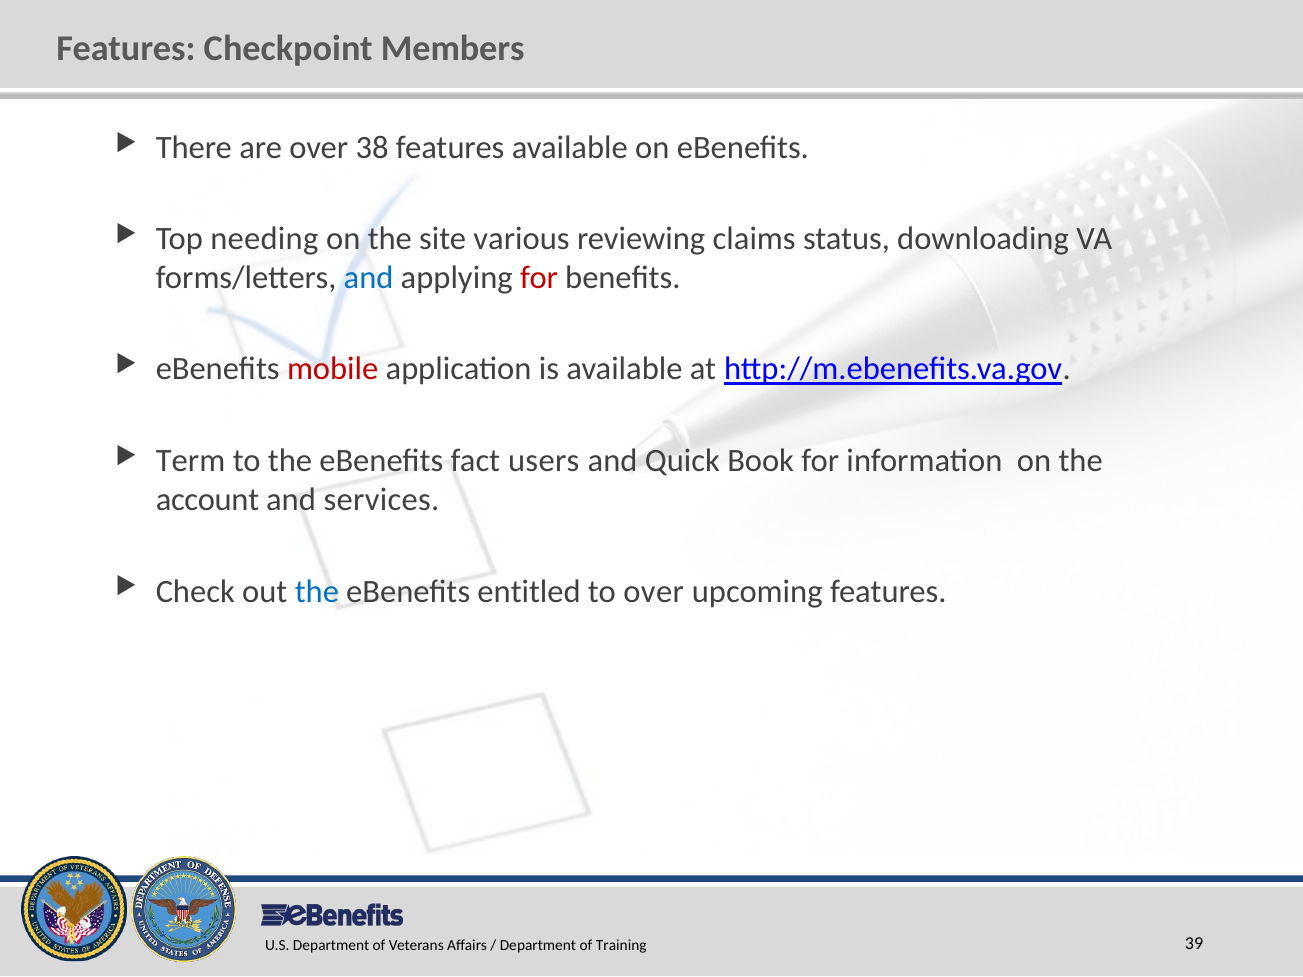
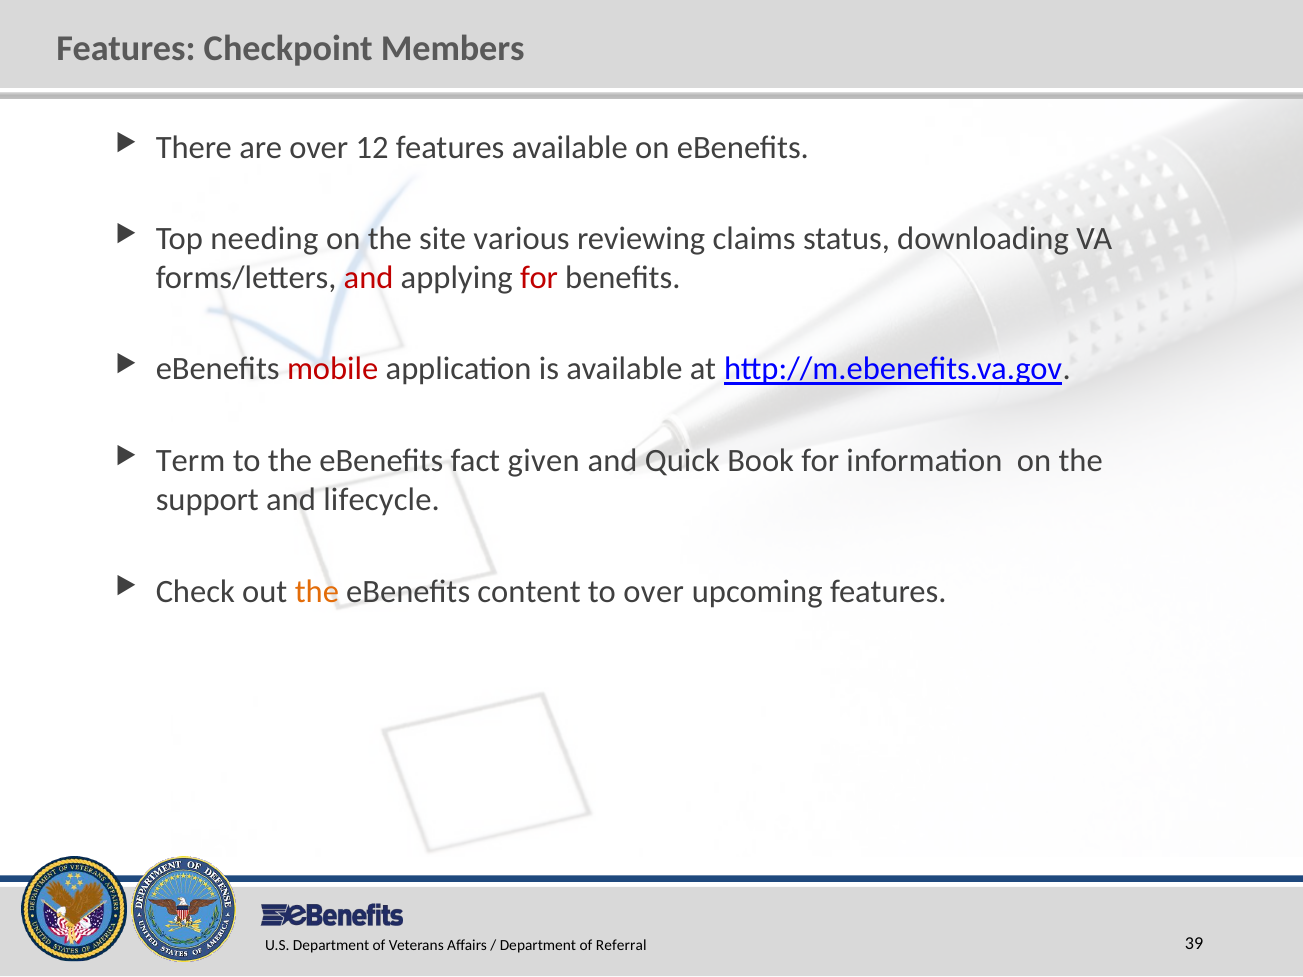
38: 38 -> 12 (372, 148)
and colour: blue -> red (369, 278)
users: users -> given (544, 461)
account: account -> support (207, 500)
services: services -> lifecycle (382, 500)
the colour: blue -> orange (317, 591)
entitled: entitled -> content (529, 591)
Training: Training -> Referral (621, 946)
